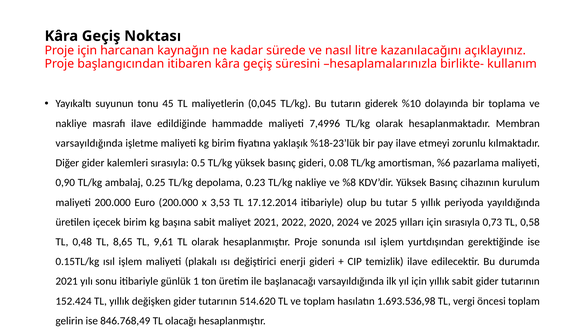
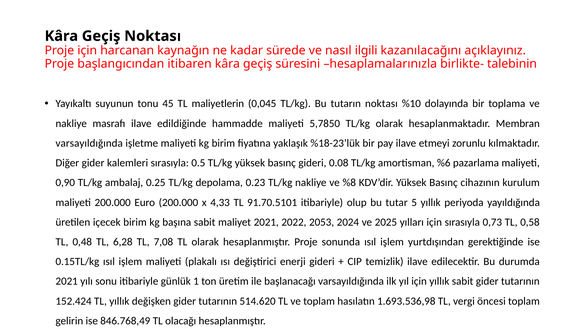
litre: litre -> ilgili (366, 51)
kullanım: kullanım -> talebinin (512, 64)
tutarın giderek: giderek -> noktası (381, 104)
7,4996: 7,4996 -> 5,7850 (325, 123)
3,53: 3,53 -> 4,33 (220, 202)
17.12.2014: 17.12.2014 -> 91.70.5101 (272, 202)
2020: 2020 -> 2053 (322, 222)
8,65: 8,65 -> 6,28 (123, 242)
9,61: 9,61 -> 7,08 (163, 242)
